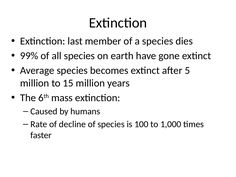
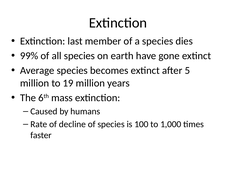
15: 15 -> 19 (68, 83)
